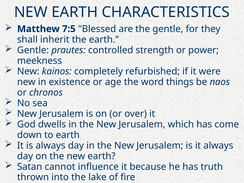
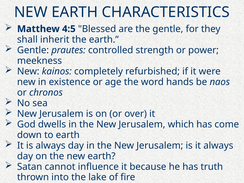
7:5: 7:5 -> 4:5 (69, 29)
things: things -> hands (180, 82)
